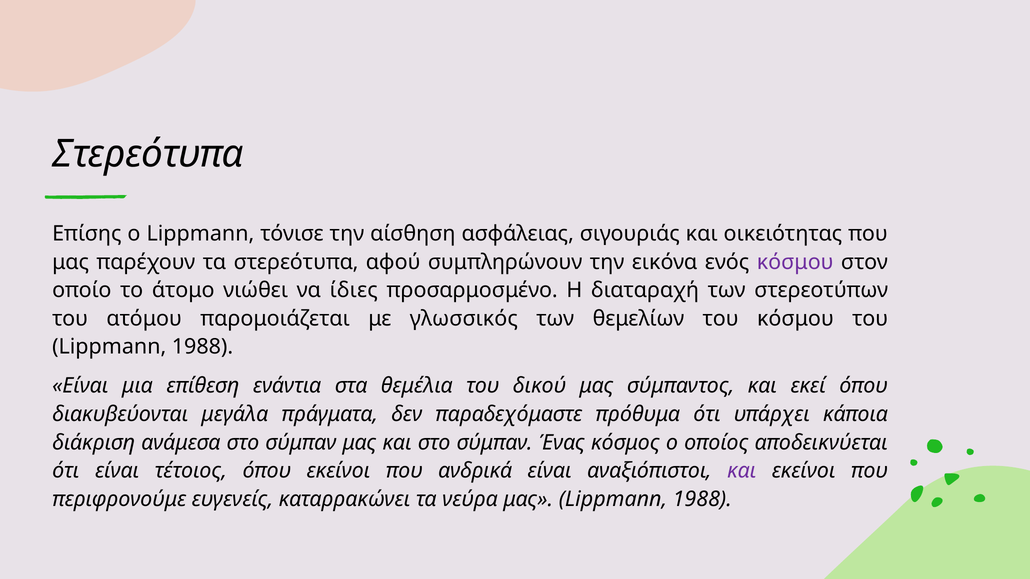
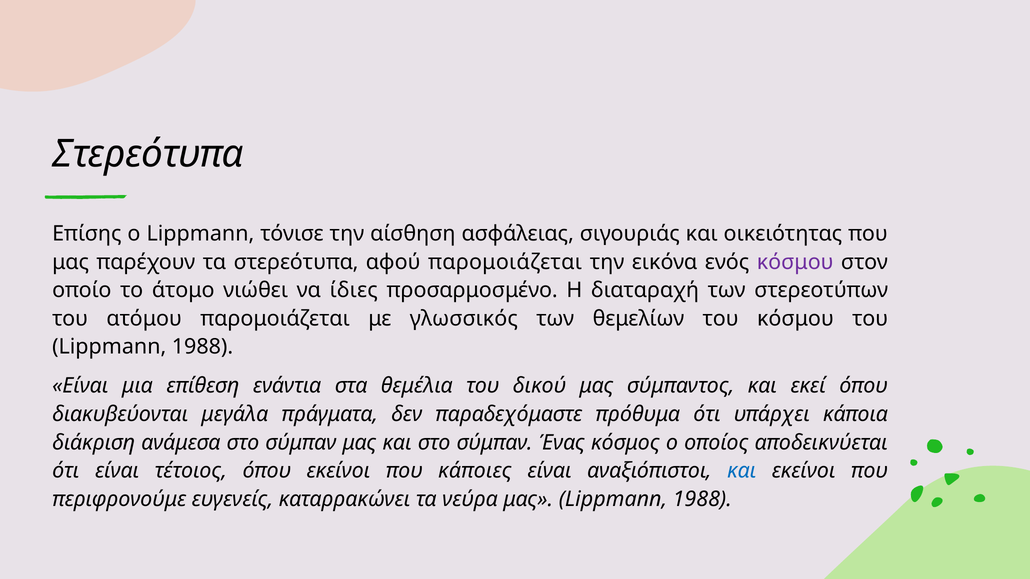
αφού συμπληρώνουν: συμπληρώνουν -> παρομοιάζεται (505, 262)
ανδρικά: ανδρικά -> κάποιες (475, 471)
και colour: purple -> blue (742, 471)
